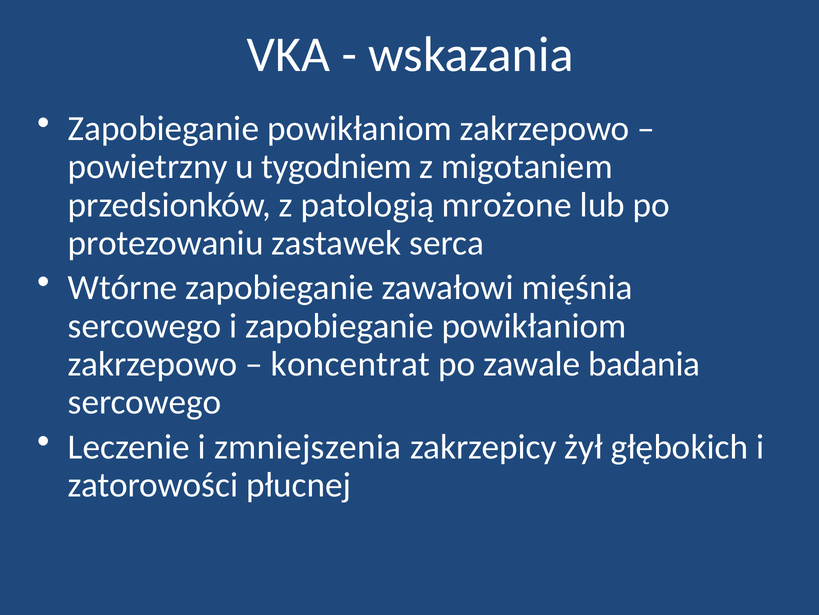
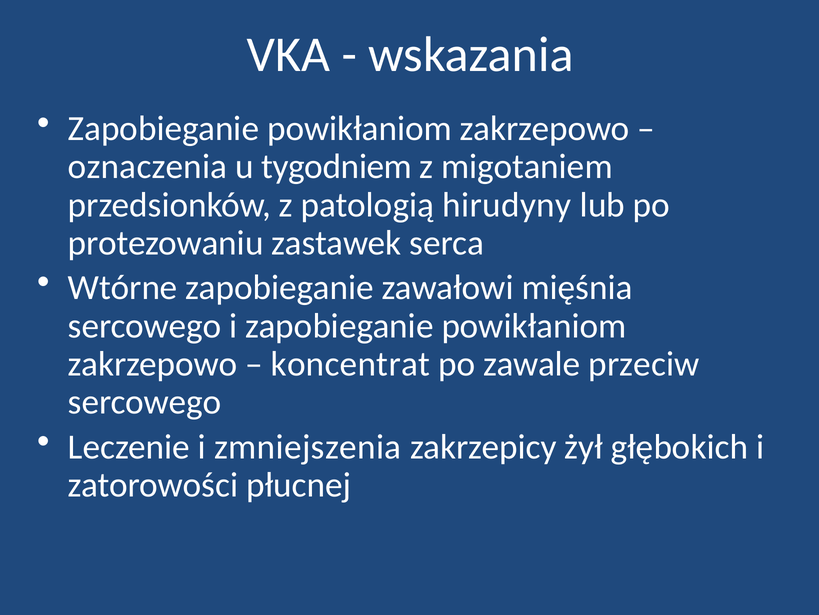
powietrzny: powietrzny -> oznaczenia (148, 167)
mrożone: mrożone -> hirudyny (507, 205)
badania: badania -> przeciw (644, 364)
